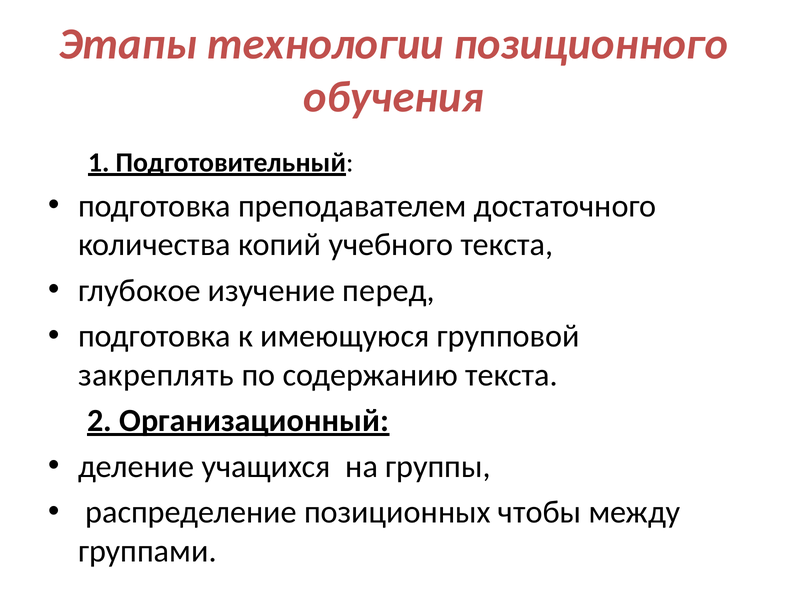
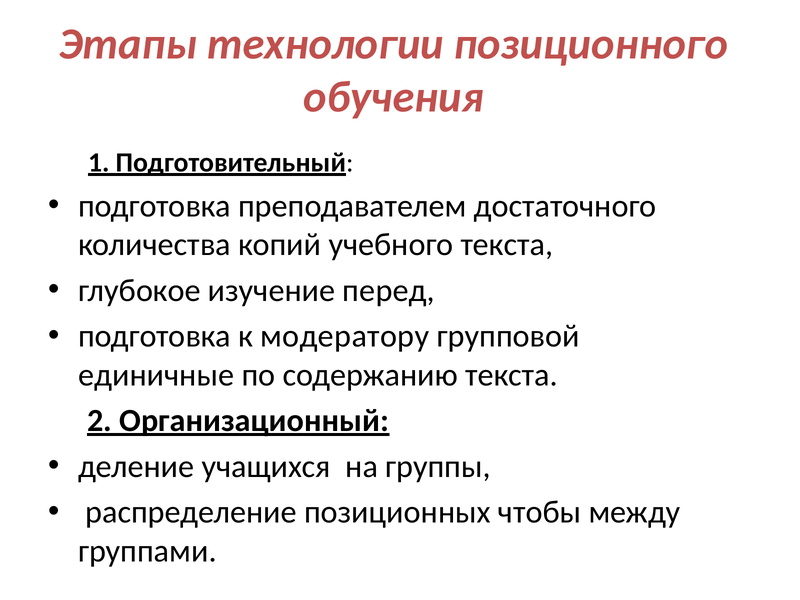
имеющуюся: имеющуюся -> модератору (345, 336)
закреплять: закреплять -> единичные (156, 375)
